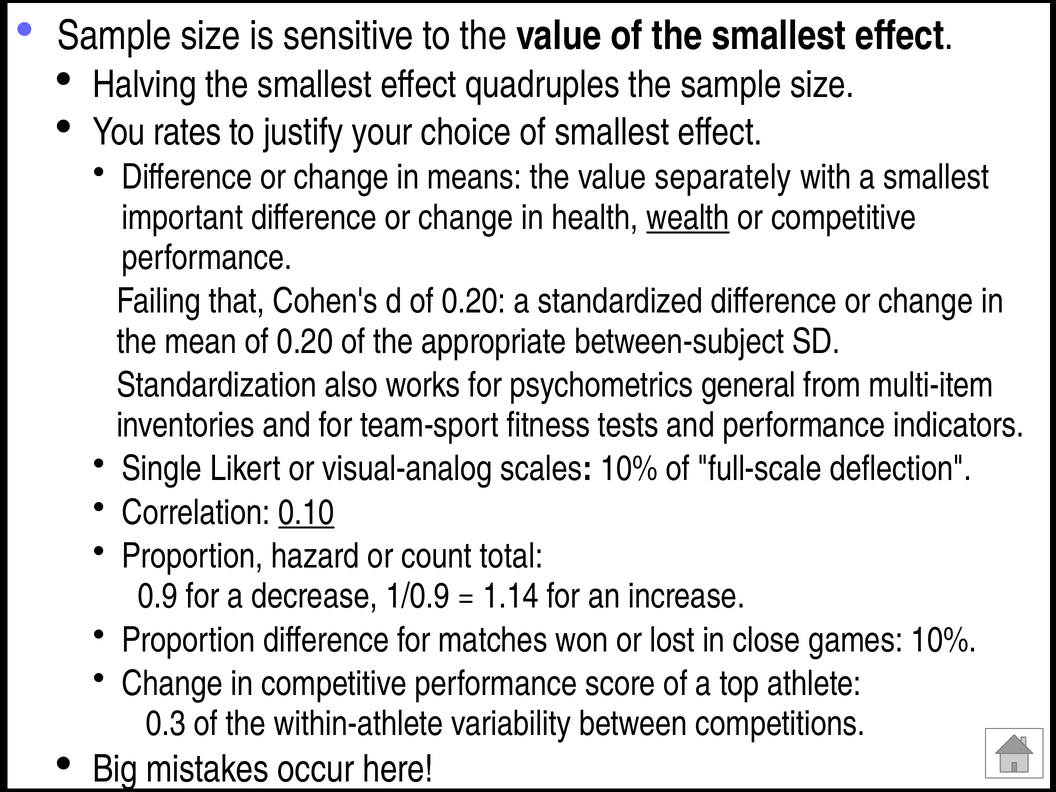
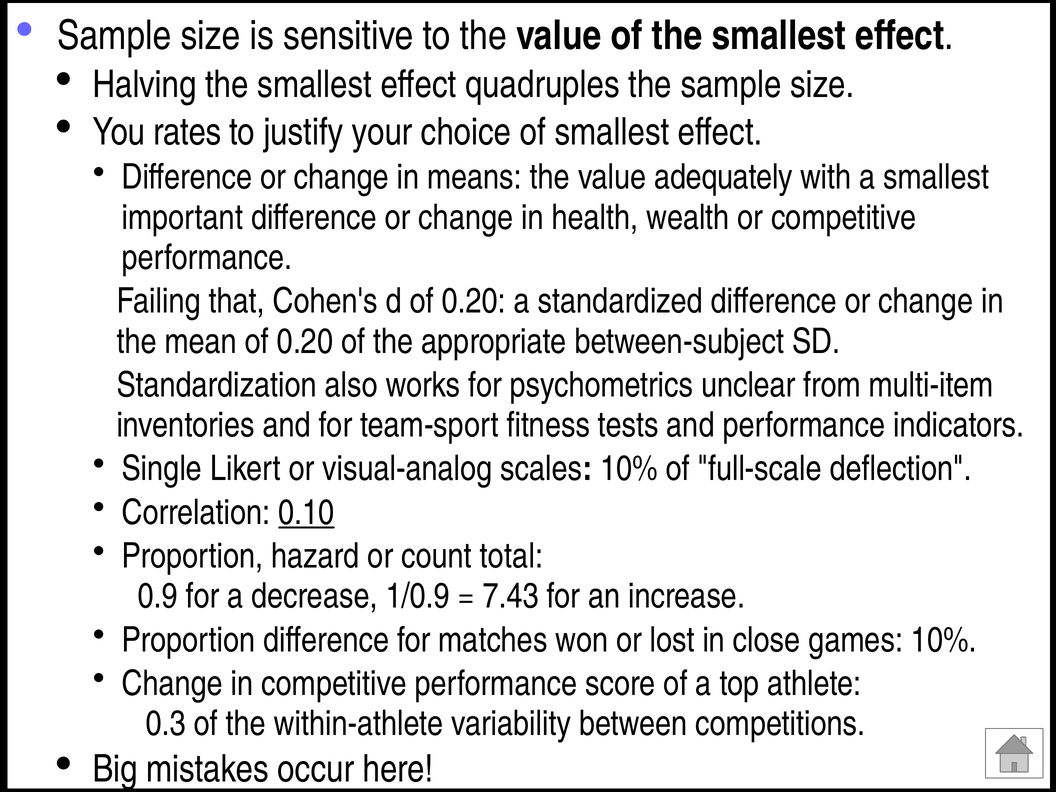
separately: separately -> adequately (723, 177)
wealth underline: present -> none (688, 217)
general: general -> unclear (748, 385)
1.14: 1.14 -> 7.43 (511, 596)
